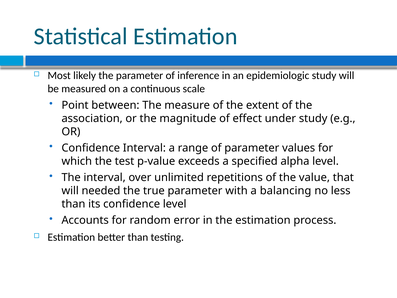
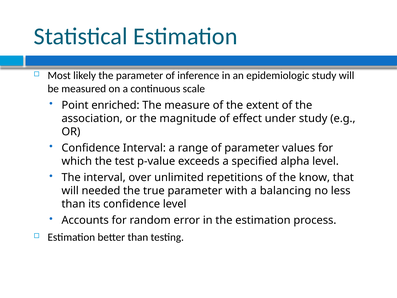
between: between -> enriched (115, 105)
value: value -> know (314, 177)
